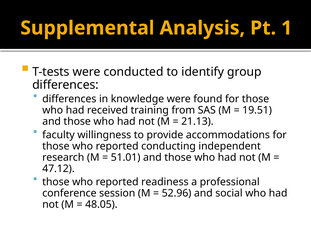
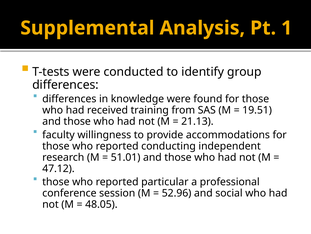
readiness: readiness -> particular (165, 181)
